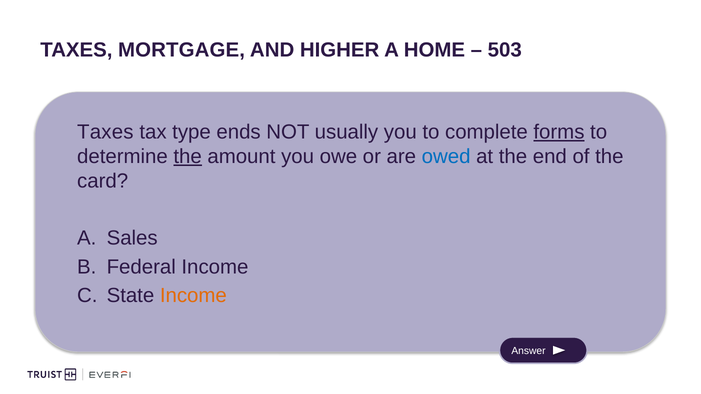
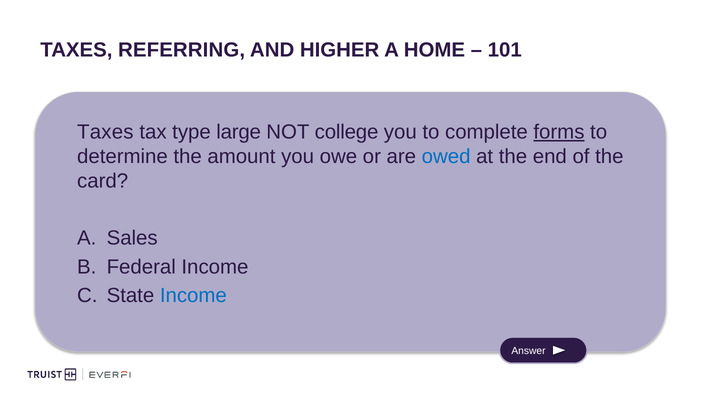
MORTGAGE: MORTGAGE -> REFERRING (182, 50)
503: 503 -> 101 (505, 50)
ends: ends -> large (239, 132)
usually: usually -> college (347, 132)
the underline: present -> none (188, 157)
Income colour: orange -> blue (193, 296)
